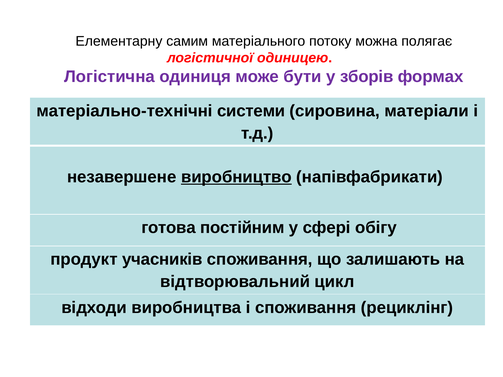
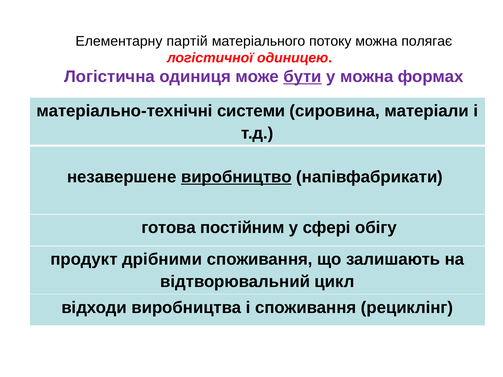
самим: самим -> партій (187, 41)
бути underline: none -> present (302, 77)
у зборів: зборів -> можна (367, 77)
учасників: учасників -> дрібними (162, 259)
